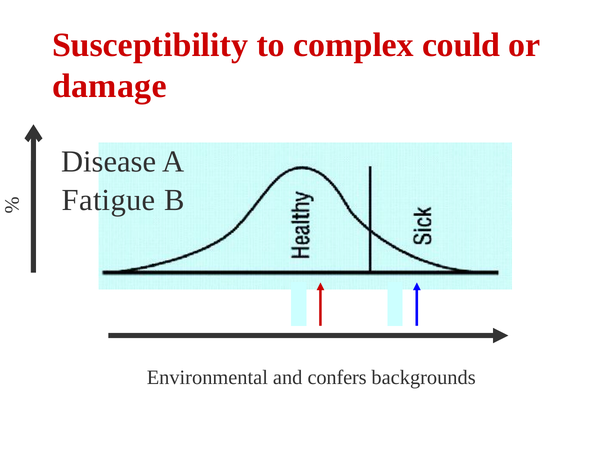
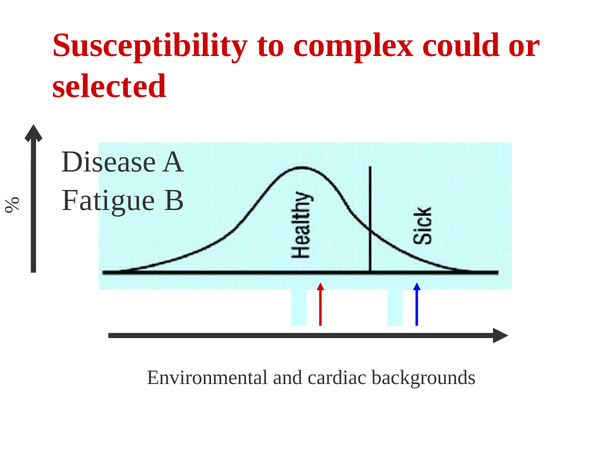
damage: damage -> selected (109, 86)
confers: confers -> cardiac (337, 378)
